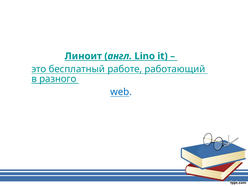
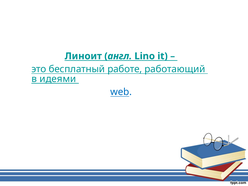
разного: разного -> идеями (58, 79)
